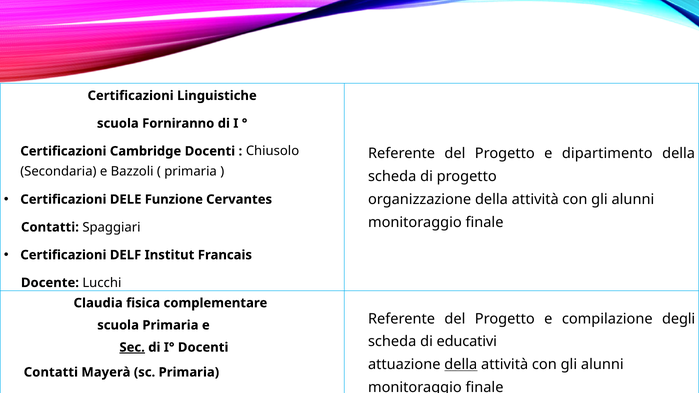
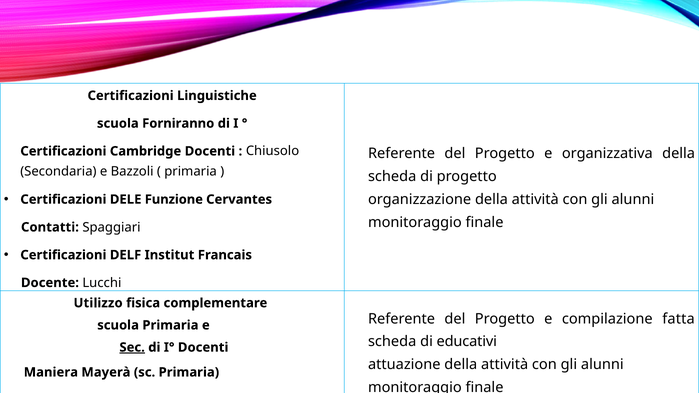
dipartimento: dipartimento -> organizzativa (607, 154)
Claudia: Claudia -> Utilizzo (98, 303)
degli: degli -> fatta (679, 319)
della underline: present -> none (461, 365)
Contatti: Contatti -> Maniera (51, 372)
